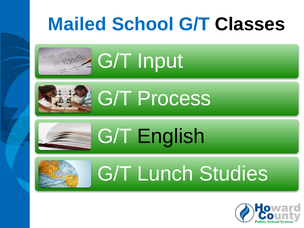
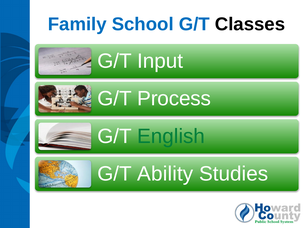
Mailed: Mailed -> Family (77, 24)
English colour: black -> green (171, 136)
Lunch: Lunch -> Ability (165, 174)
